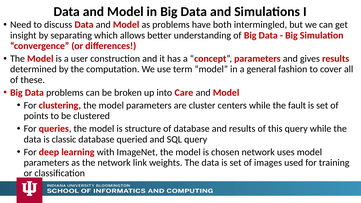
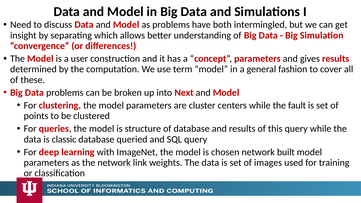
Care: Care -> Next (184, 93)
uses: uses -> built (286, 152)
